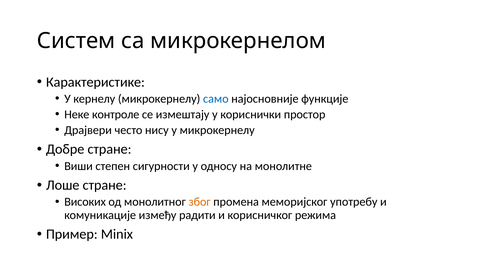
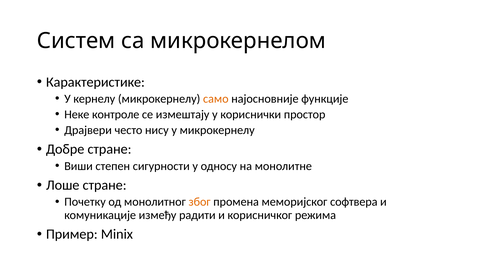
само colour: blue -> orange (216, 99)
Високих: Високих -> Почетку (85, 202)
употребу: употребу -> софтвера (354, 202)
